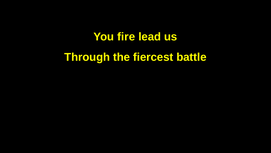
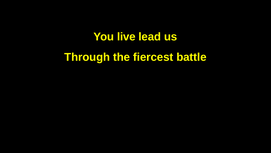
fire: fire -> live (126, 37)
